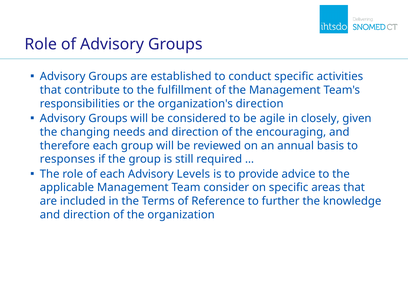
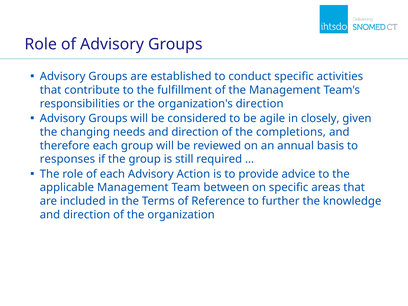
encouraging: encouraging -> completions (291, 132)
Levels: Levels -> Action (193, 174)
consider: consider -> between (226, 188)
